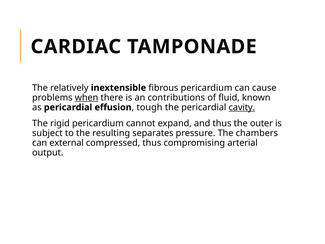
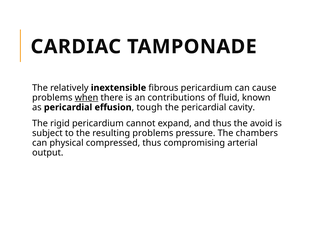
cavity underline: present -> none (242, 107)
outer: outer -> avoid (261, 123)
resulting separates: separates -> problems (153, 133)
external: external -> physical (67, 143)
